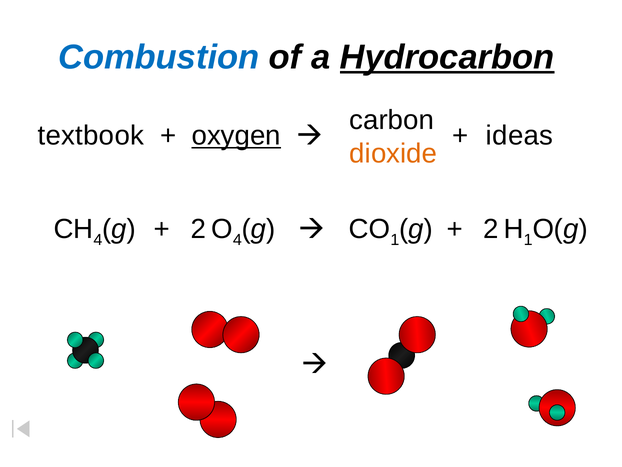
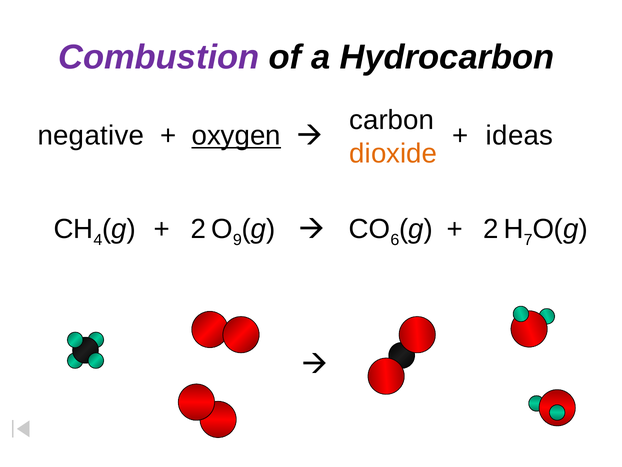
Combustion colour: blue -> purple (159, 57)
Hydrocarbon underline: present -> none (447, 57)
textbook: textbook -> negative (91, 136)
4: 4 -> 9 (237, 240)
1: 1 -> 6 (395, 240)
1: 1 -> 7 (528, 240)
